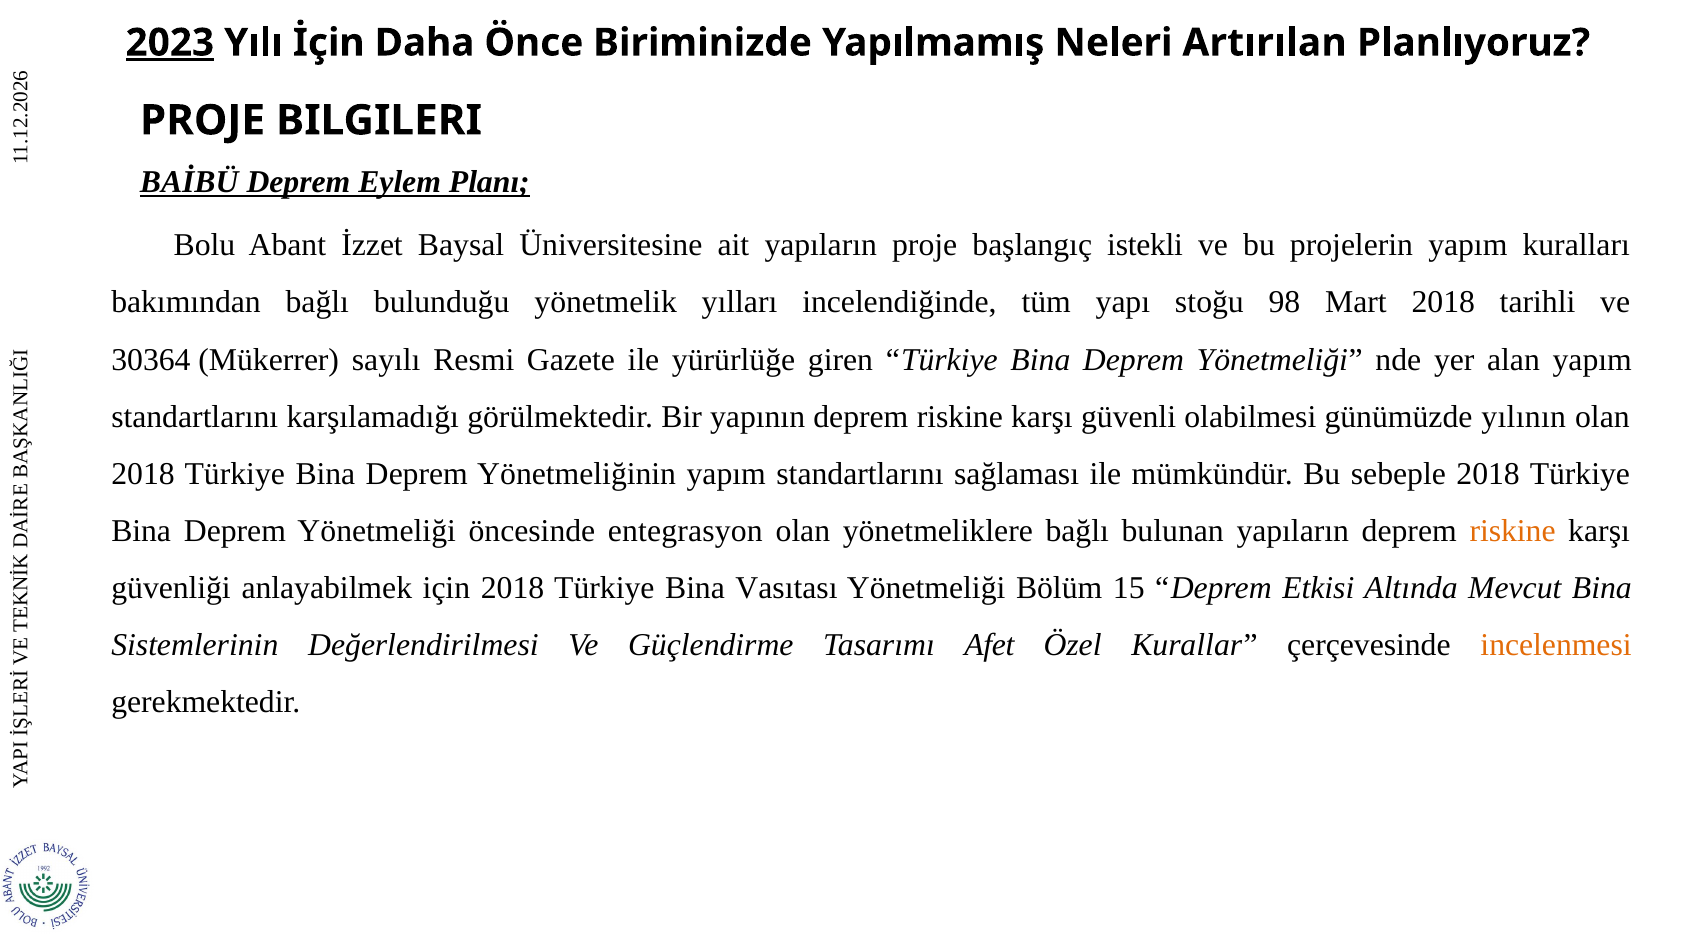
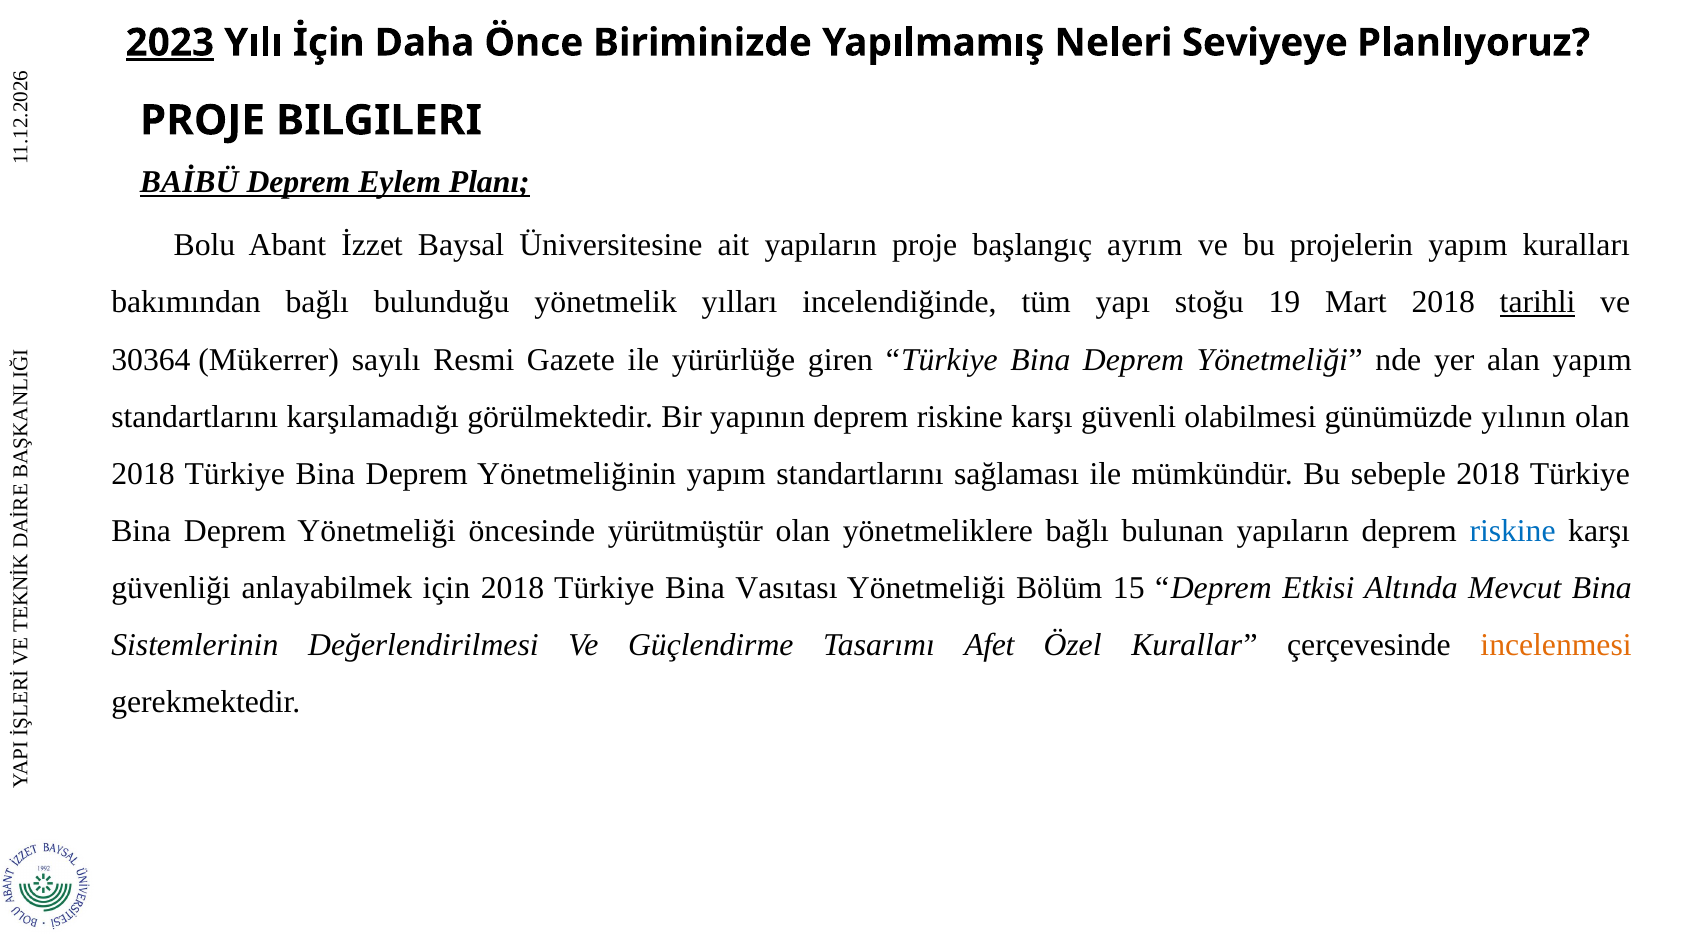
Artırılan: Artırılan -> Seviyeye (1265, 43)
istekli: istekli -> ayrım (1145, 245)
98: 98 -> 19 (1284, 302)
tarihli underline: none -> present (1538, 302)
entegrasyon: entegrasyon -> yürütmüştür (685, 531)
riskine colour: orange -> blue (1513, 531)
